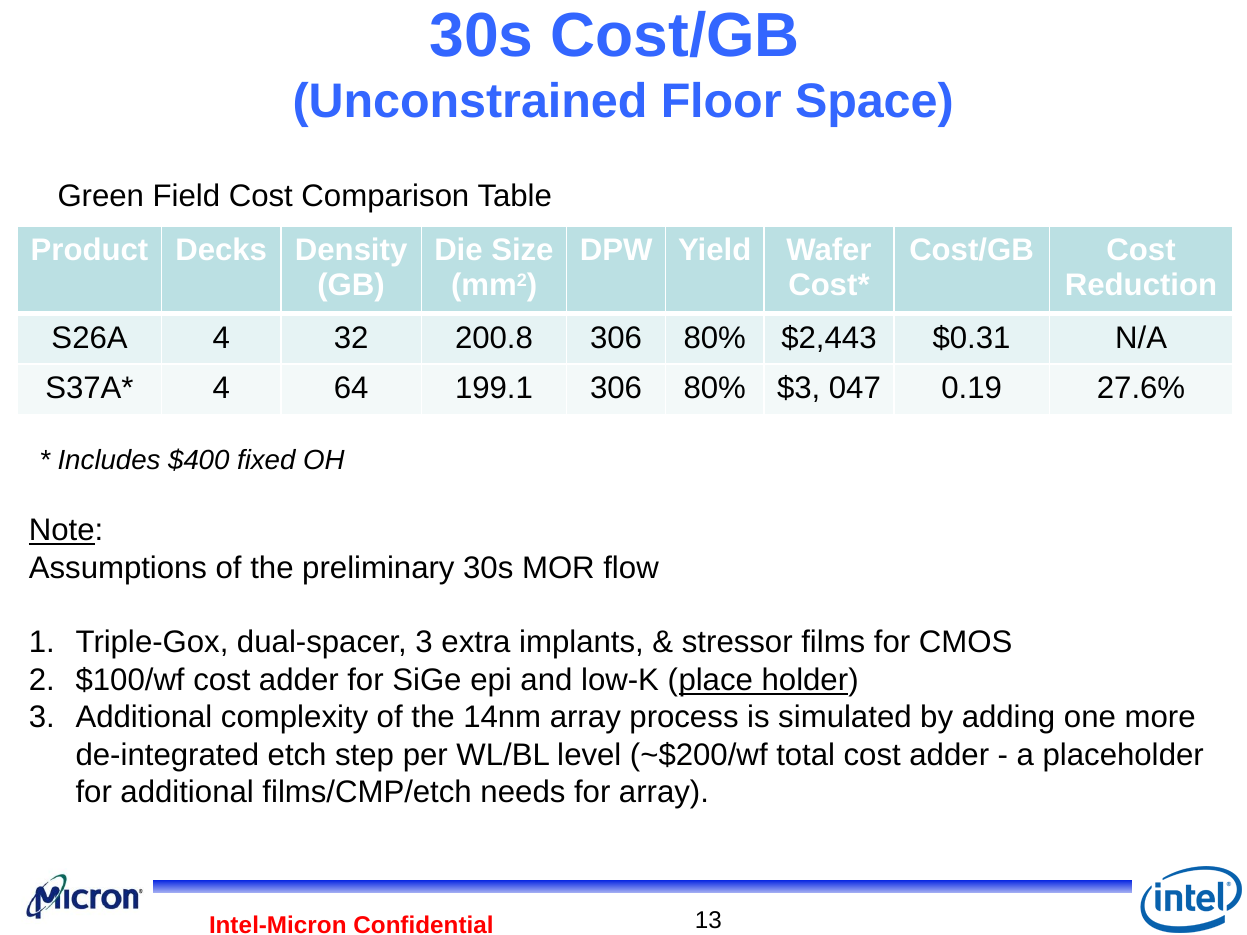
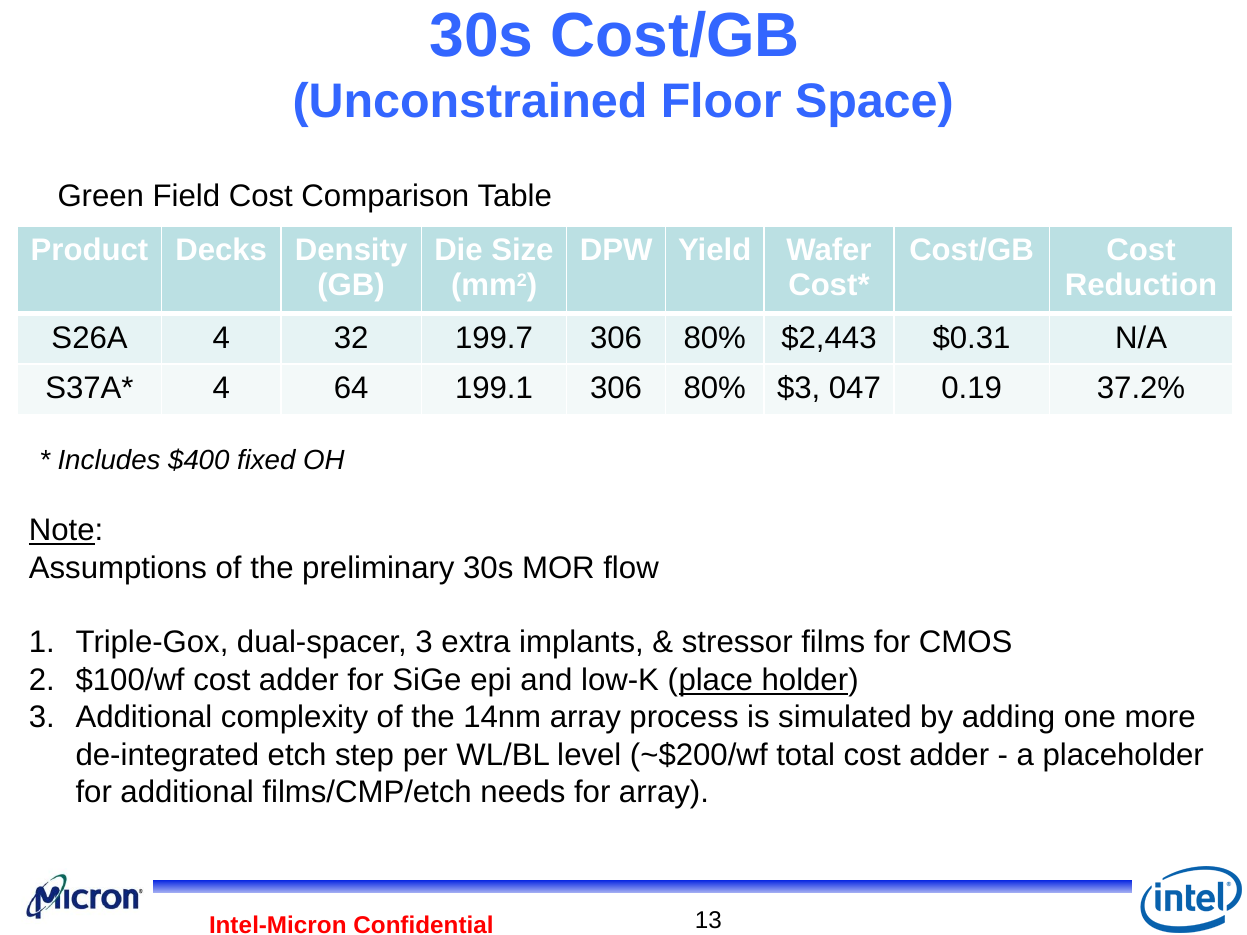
200.8: 200.8 -> 199.7 (494, 338)
27.6%: 27.6% -> 37.2% (1141, 389)
